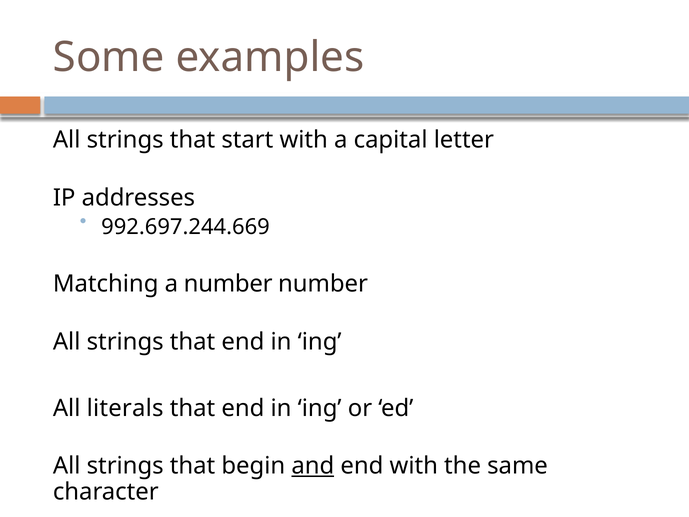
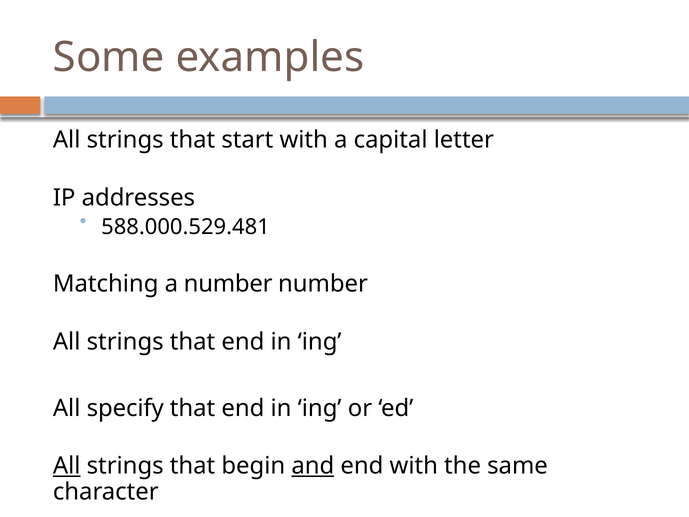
992.697.244.669: 992.697.244.669 -> 588.000.529.481 (185, 227)
literals: literals -> specify (125, 408)
All underline: none -> present (67, 466)
